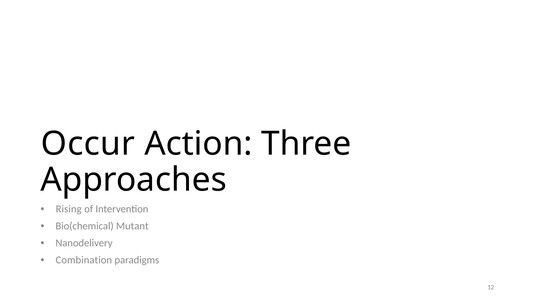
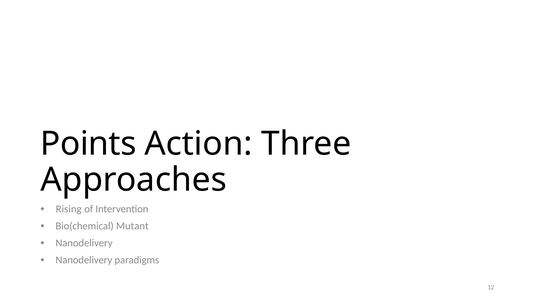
Occur: Occur -> Points (88, 144)
Combination: Combination -> Nanodelivery (84, 260)
